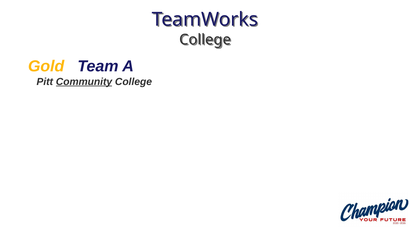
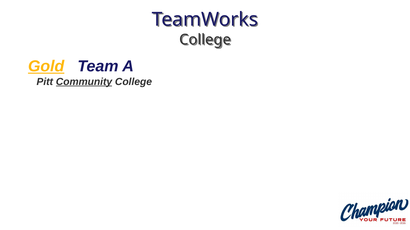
Gold underline: none -> present (46, 67)
